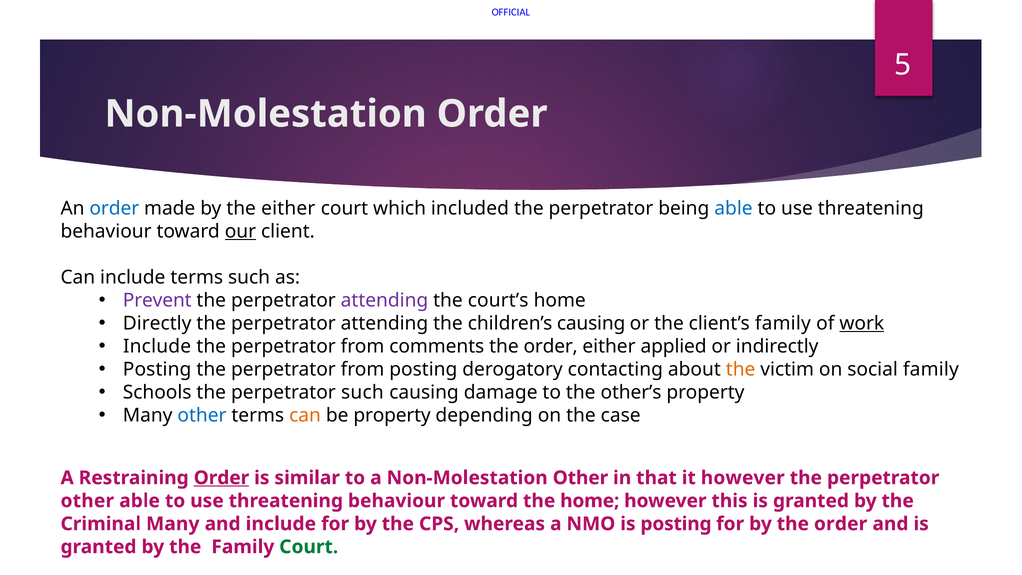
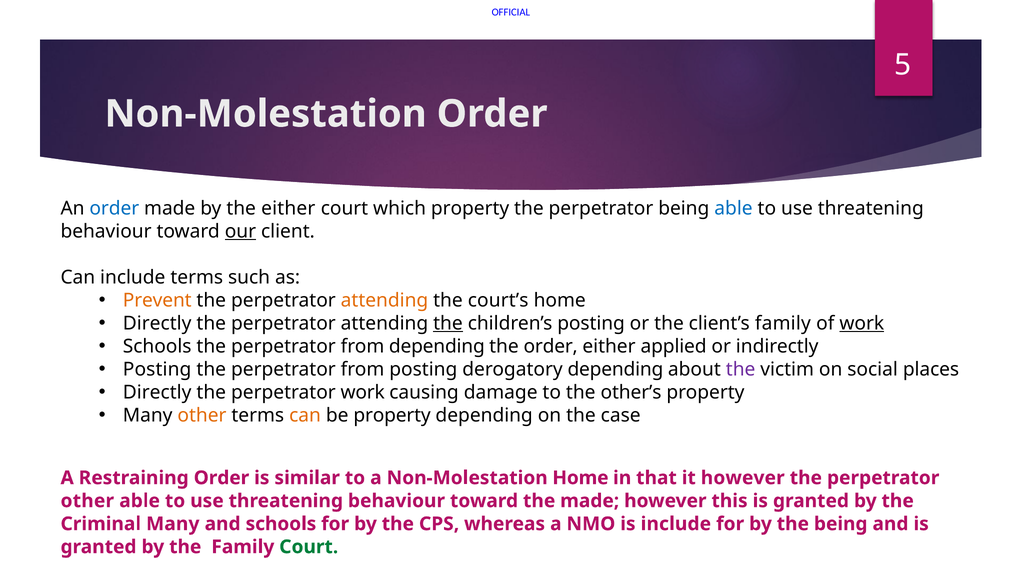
which included: included -> property (470, 208)
Prevent colour: purple -> orange (157, 300)
attending colour: purple -> orange (385, 300)
the underline: none -> present (448, 323)
children’s causing: causing -> posting (591, 323)
Include: Include -> Schools (157, 346)
from comments: comments -> depending (437, 346)
derogatory contacting: contacting -> depending (615, 369)
the colour: orange -> purple (741, 369)
social family: family -> places (931, 369)
Schools: Schools -> Directly (157, 392)
perpetrator such: such -> work (363, 392)
other colour: blue -> orange (202, 415)
Order underline: present -> none (221, 478)
Non-Molestation Other: Other -> Home (580, 478)
the home: home -> made (590, 501)
and include: include -> schools (281, 524)
is posting: posting -> include (676, 524)
by the order: order -> being (841, 524)
